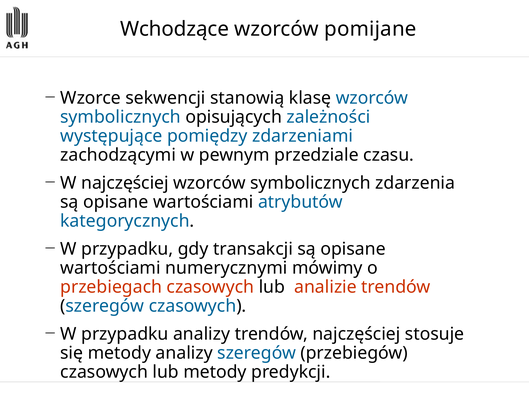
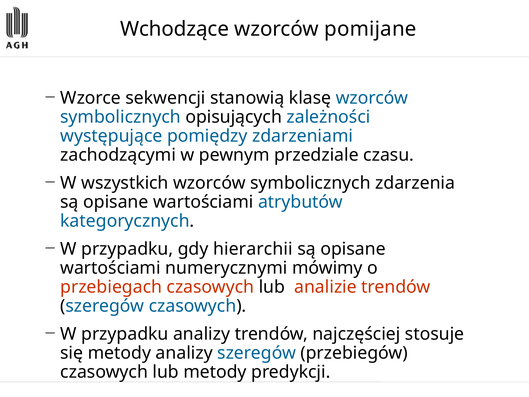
W najczęściej: najczęściej -> wszystkich (125, 183)
transakcji: transakcji -> hierarchii (253, 249)
